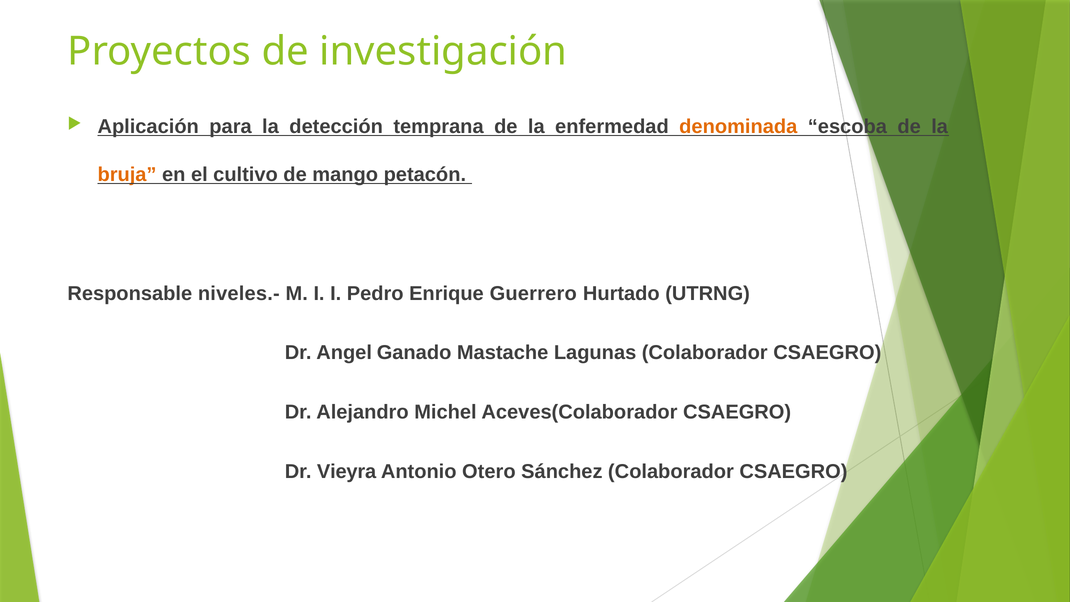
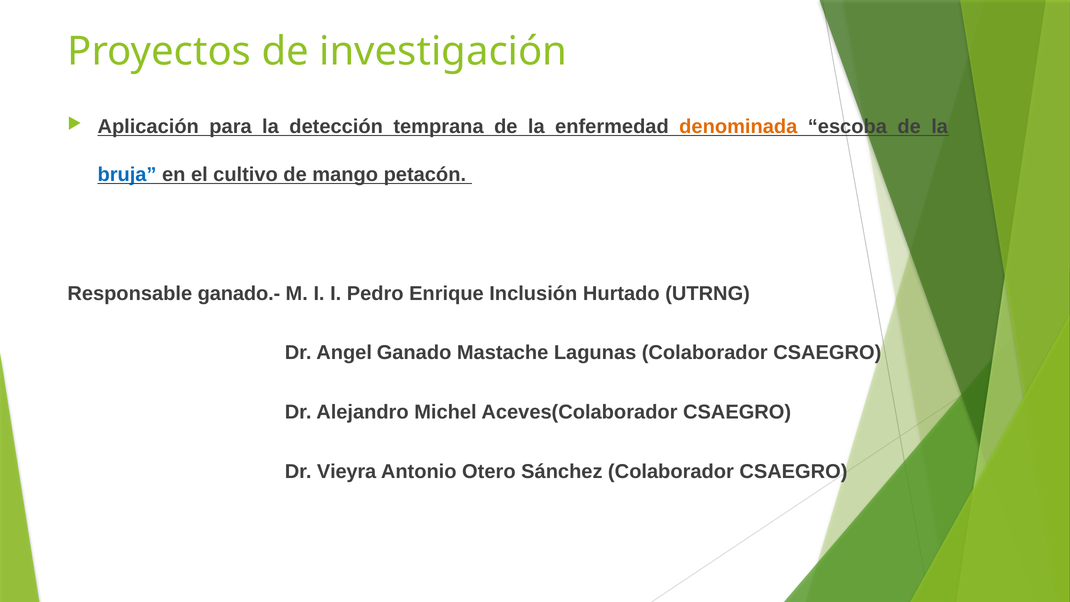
bruja colour: orange -> blue (127, 175)
niveles.-: niveles.- -> ganado.- (239, 293)
Guerrero: Guerrero -> Inclusión (533, 293)
